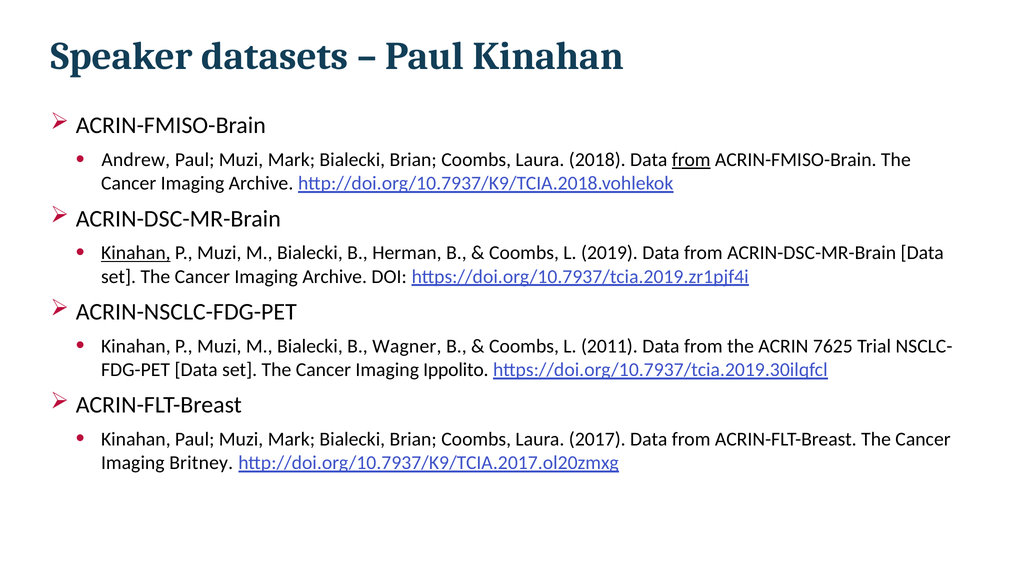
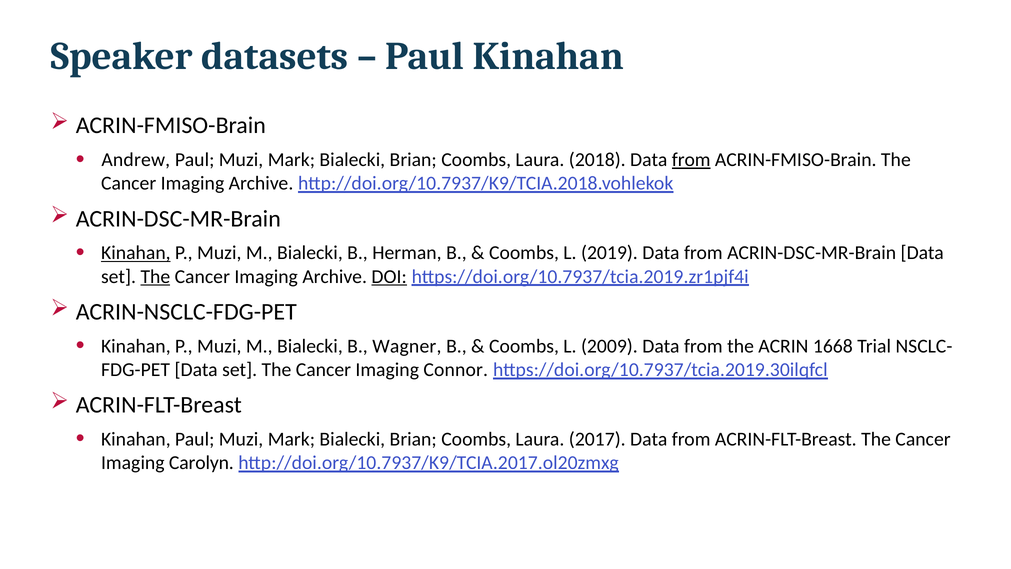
The underline: none -> present (155, 276)
DOI underline: none -> present (389, 276)
2011: 2011 -> 2009 (609, 346)
7625: 7625 -> 1668 (833, 346)
Ippolito: Ippolito -> Connor (456, 369)
Britney: Britney -> Carolyn (201, 463)
